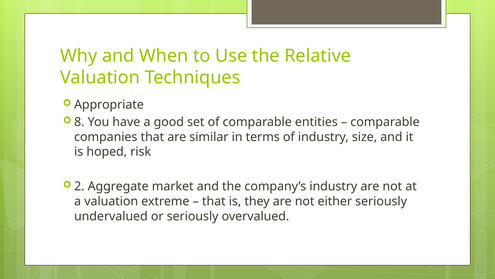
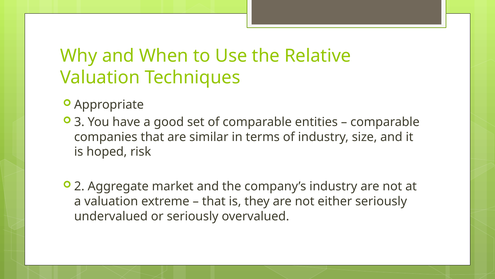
8: 8 -> 3 (79, 122)
